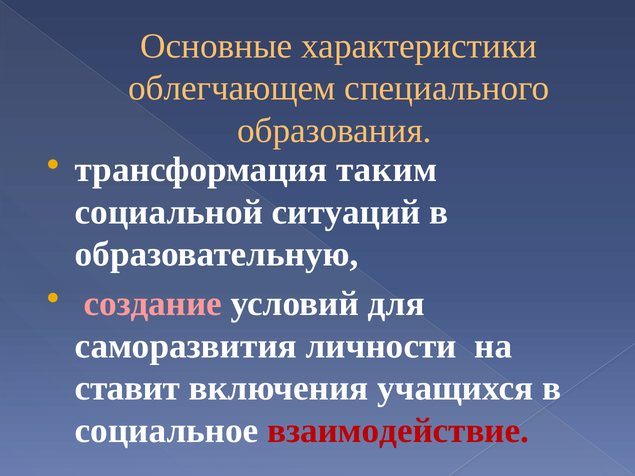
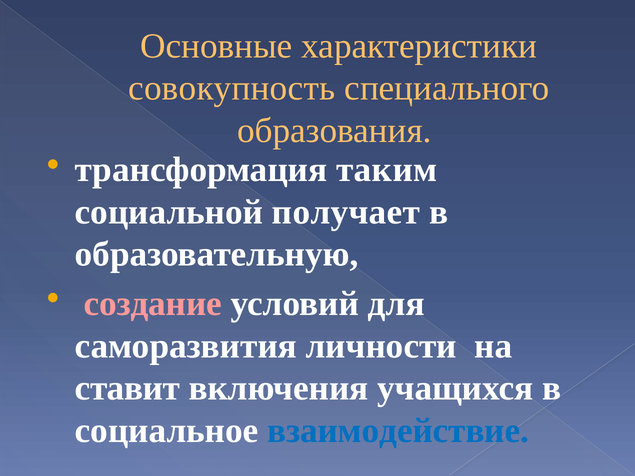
облегчающем: облегчающем -> совокупность (232, 88)
ситуаций: ситуаций -> получает (346, 212)
взаимодействие colour: red -> blue (398, 431)
